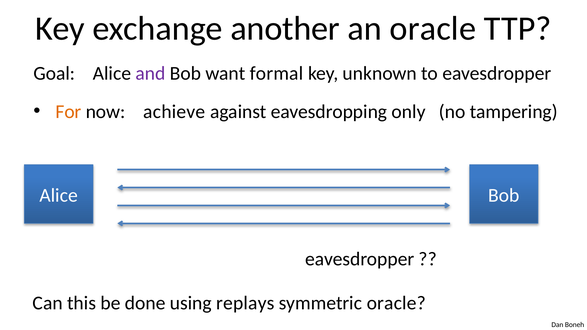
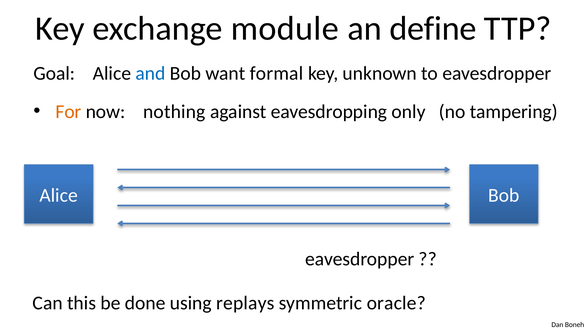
another: another -> module (285, 29)
an oracle: oracle -> define (433, 29)
and colour: purple -> blue (151, 73)
achieve: achieve -> nothing (174, 112)
